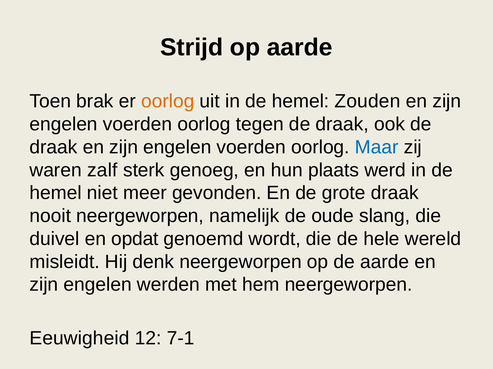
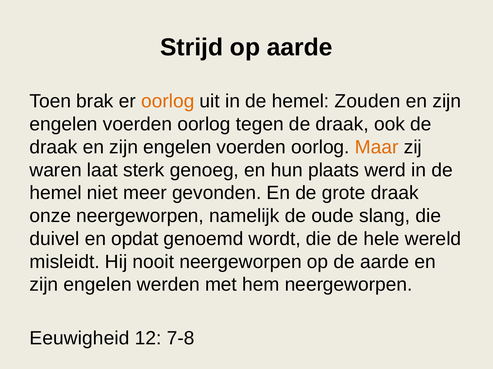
Maar colour: blue -> orange (377, 147)
zalf: zalf -> laat (102, 170)
nooit: nooit -> onze (50, 216)
denk: denk -> nooit (153, 262)
7-1: 7-1 -> 7-8 (181, 339)
